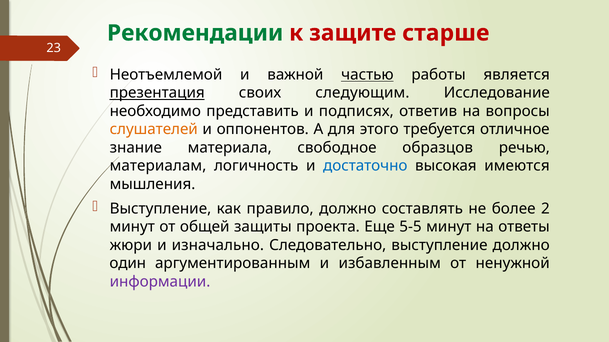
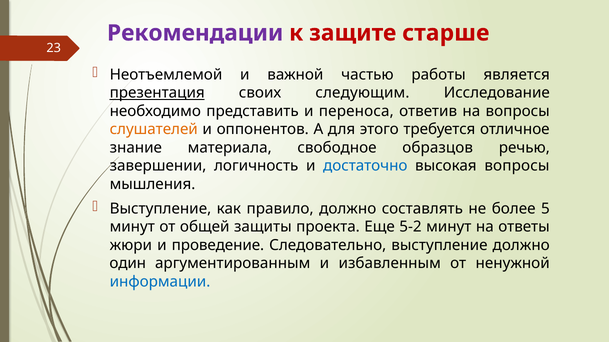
Рекомендации colour: green -> purple (195, 33)
частью underline: present -> none (367, 75)
подписях: подписях -> переноса (356, 111)
материалам: материалам -> завершении (158, 166)
высокая имеются: имеются -> вопросы (517, 166)
2: 2 -> 5 (545, 209)
5-5: 5-5 -> 5-2 (410, 227)
изначально: изначально -> проведение (218, 246)
информации colour: purple -> blue (160, 282)
